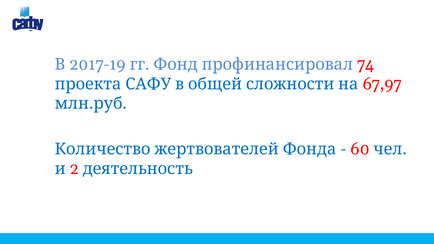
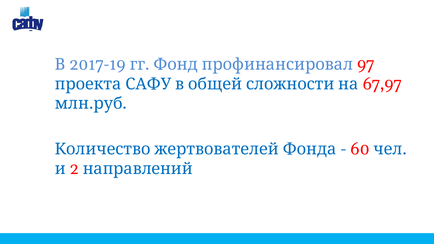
74: 74 -> 97 (366, 65)
деятельность: деятельность -> направлений (138, 169)
